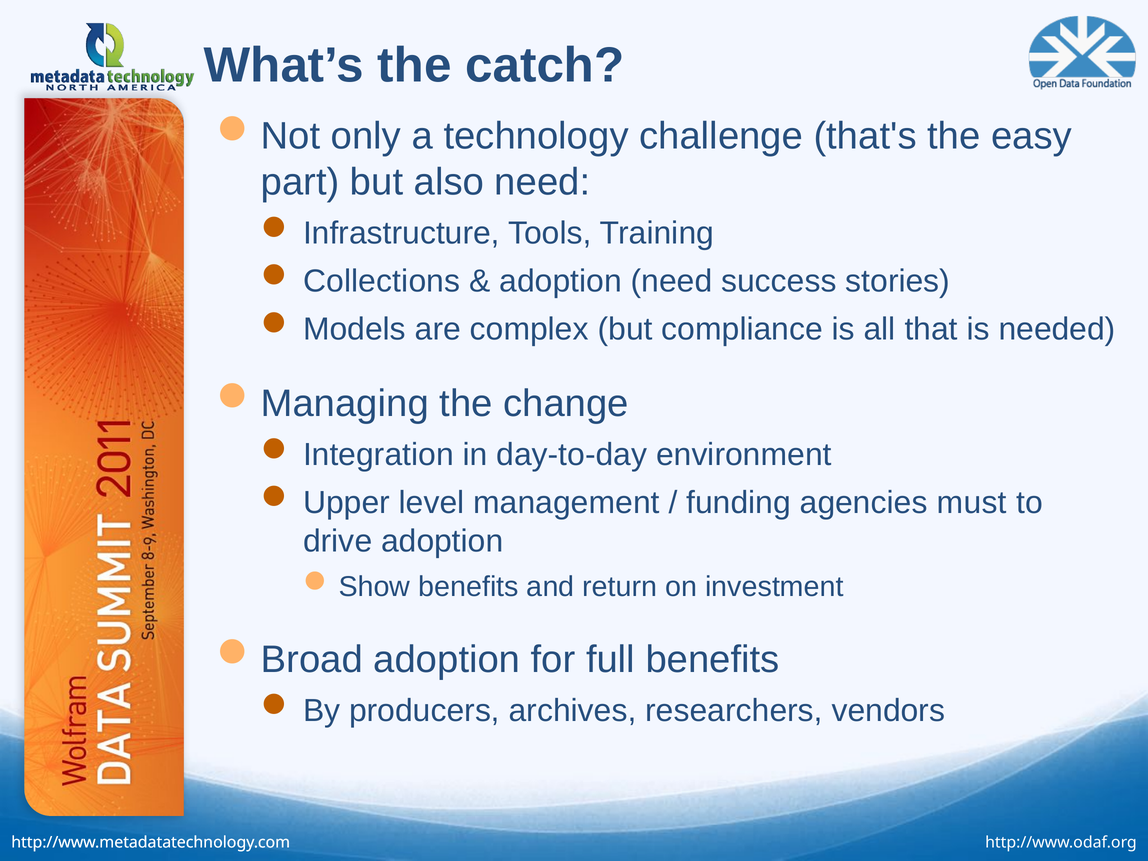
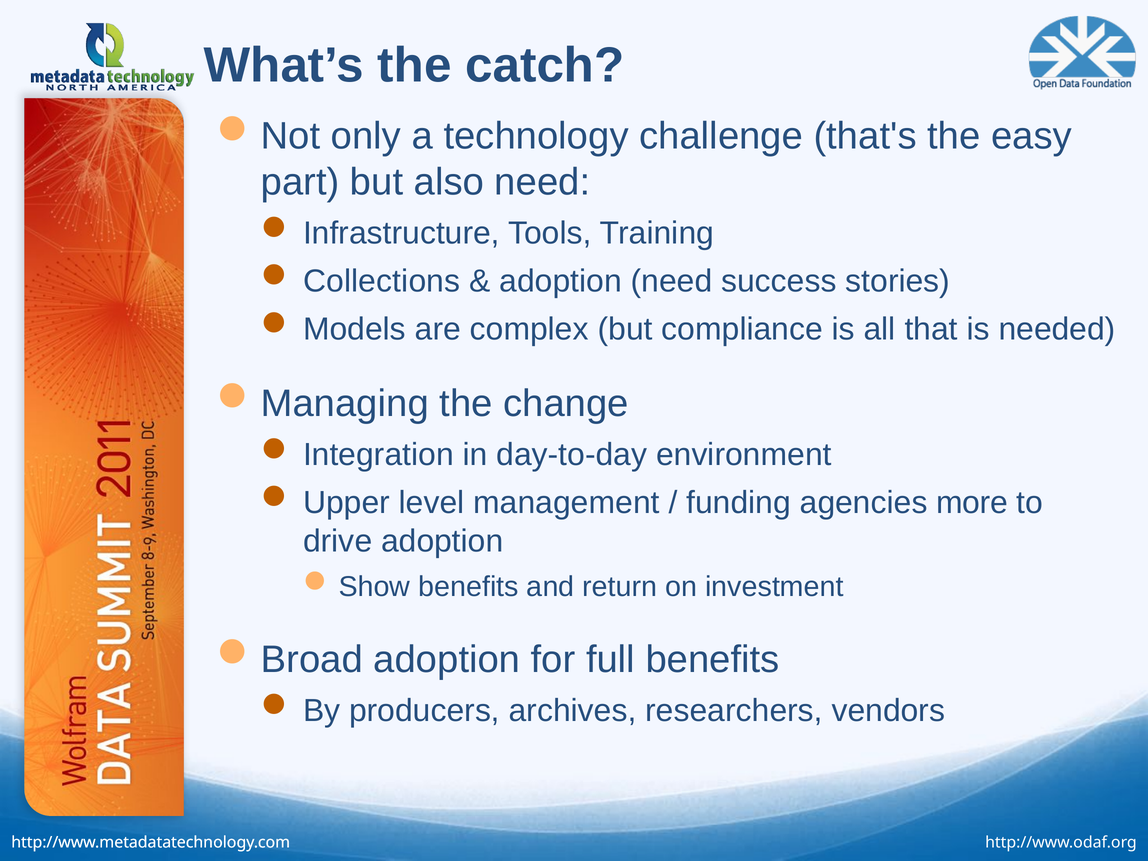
must: must -> more (972, 503)
